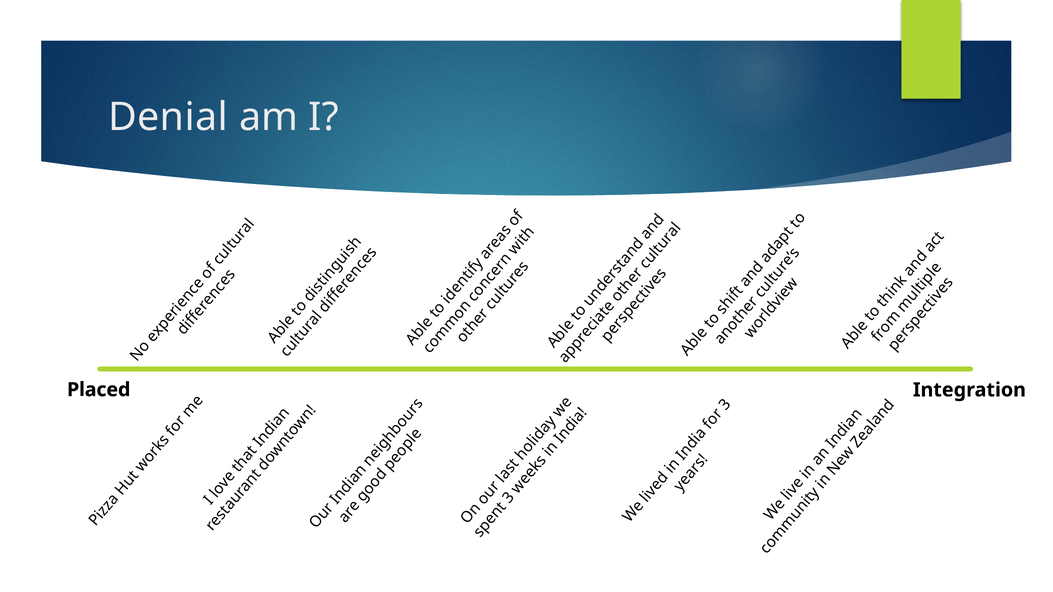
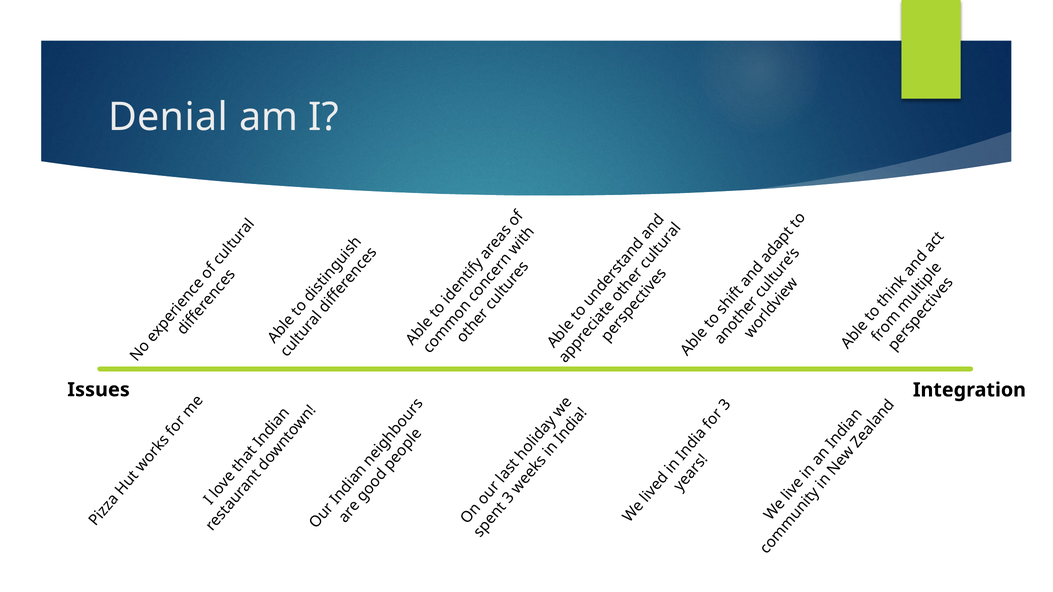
Placed: Placed -> Issues (99, 390)
